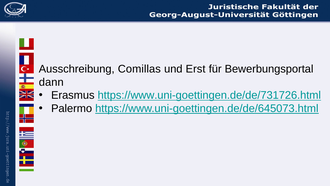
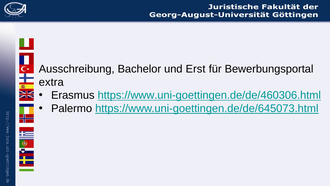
Comillas: Comillas -> Bachelor (139, 69)
dann: dann -> extra (51, 82)
https://www.uni-goettingen.de/de/731726.html: https://www.uni-goettingen.de/de/731726.html -> https://www.uni-goettingen.de/de/460306.html (209, 95)
